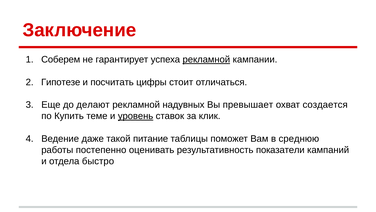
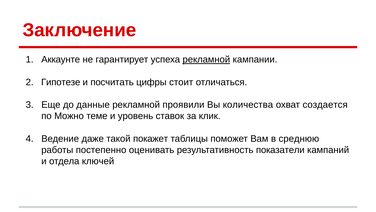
Соберем: Соберем -> Аккаунте (61, 59)
делают: делают -> данные (93, 105)
надувных: надувных -> проявили (183, 105)
превышает: превышает -> количества (248, 105)
Купить: Купить -> Можно (69, 116)
уровень underline: present -> none (136, 116)
питание: питание -> покажет (151, 138)
быстро: быстро -> ключей (98, 161)
